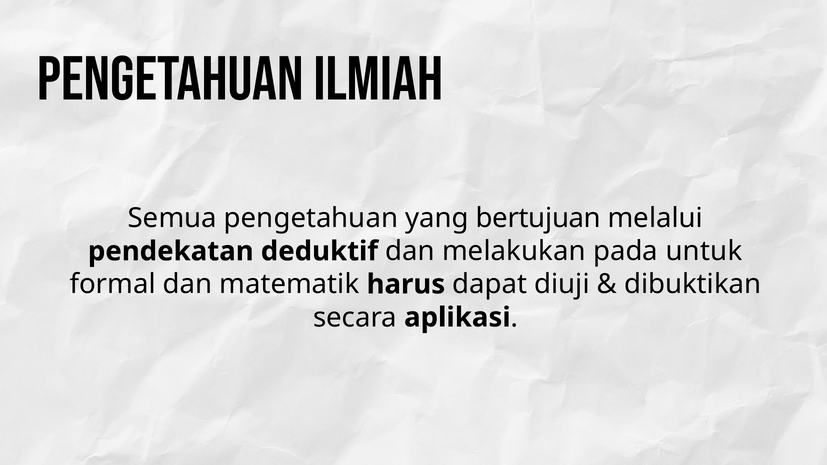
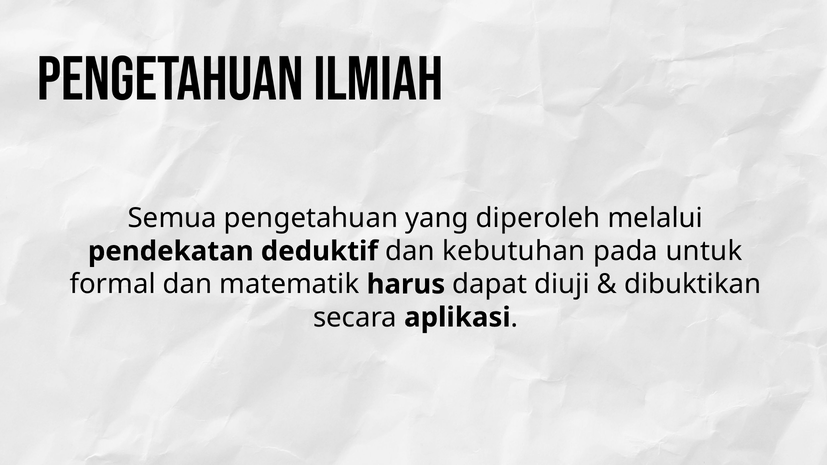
bertujuan: bertujuan -> diperoleh (538, 218)
melakukan: melakukan -> kebutuhan (514, 251)
